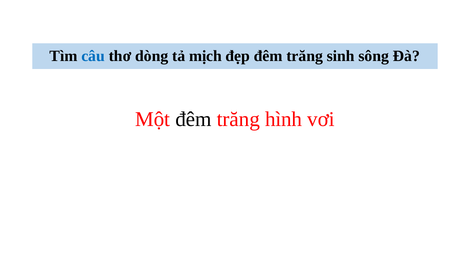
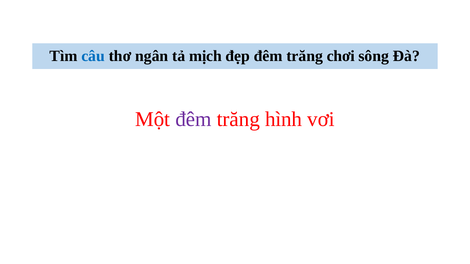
dòng: dòng -> ngân (152, 56)
sinh: sinh -> chơi (341, 56)
đêm colour: black -> purple (193, 119)
